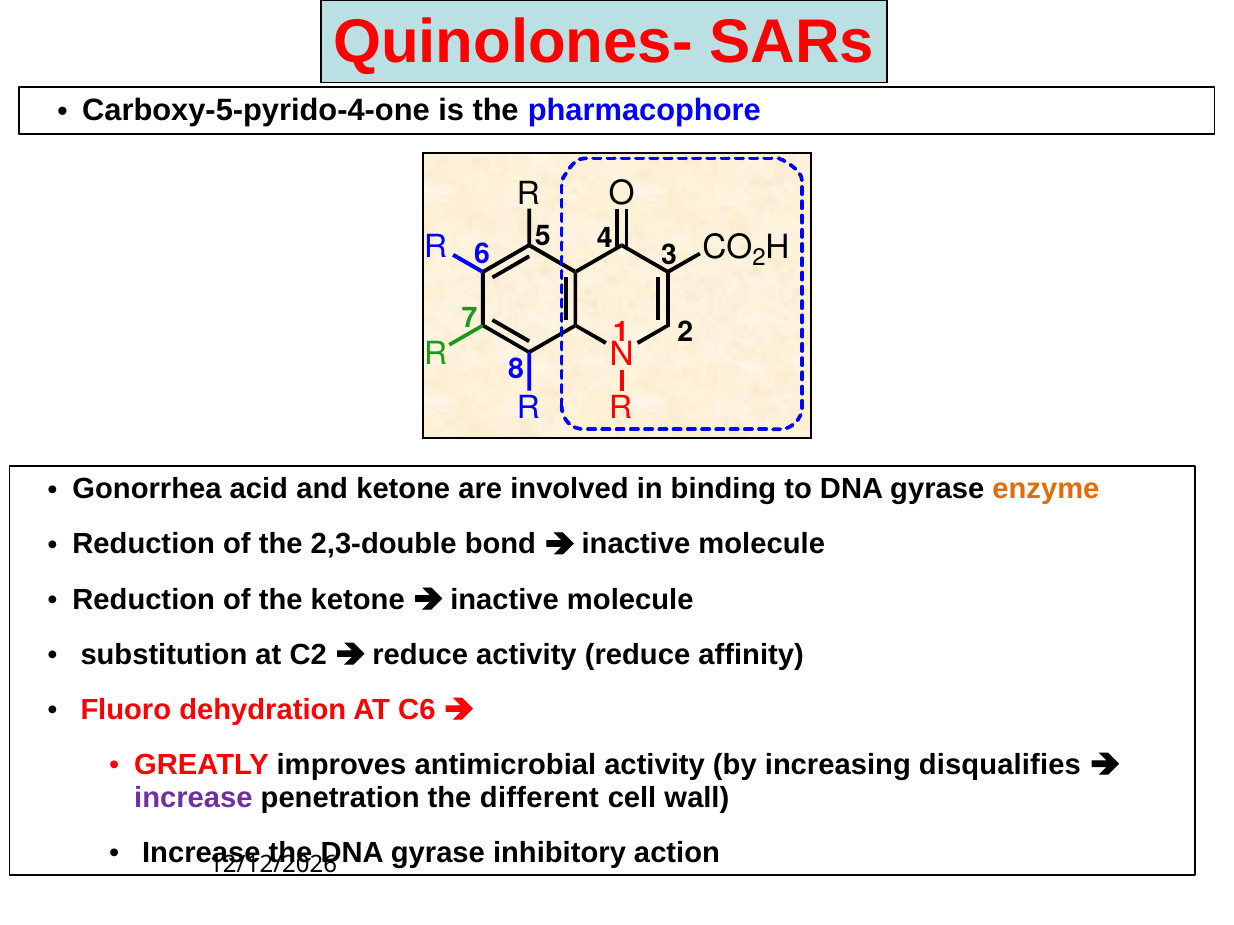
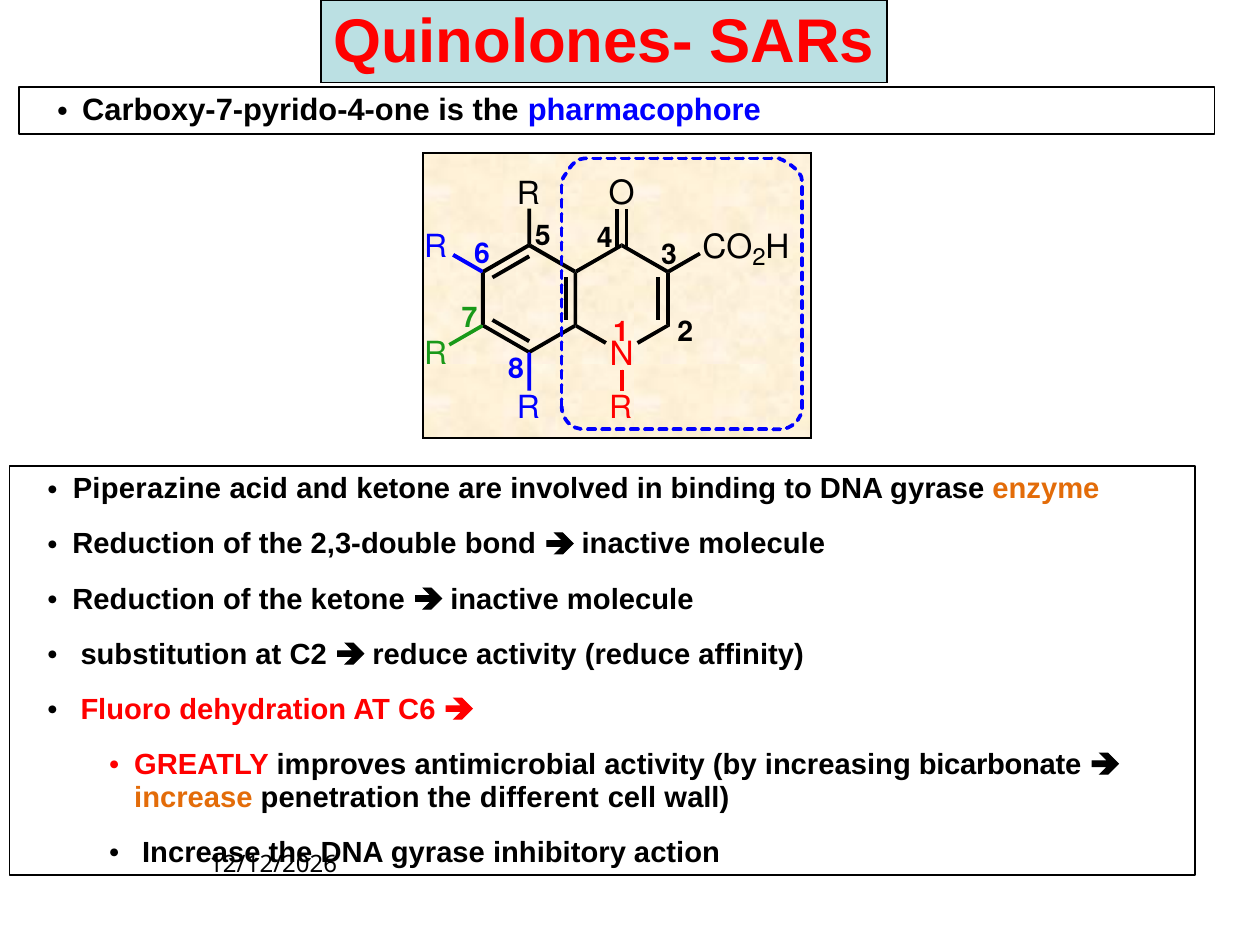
Carboxy-5-pyrido-4-one: Carboxy-5-pyrido-4-one -> Carboxy-7-pyrido-4-one (256, 111)
Gonorrhea: Gonorrhea -> Piperazine (147, 490)
disqualifies: disqualifies -> bicarbonate (1000, 765)
increase colour: purple -> orange (193, 798)
